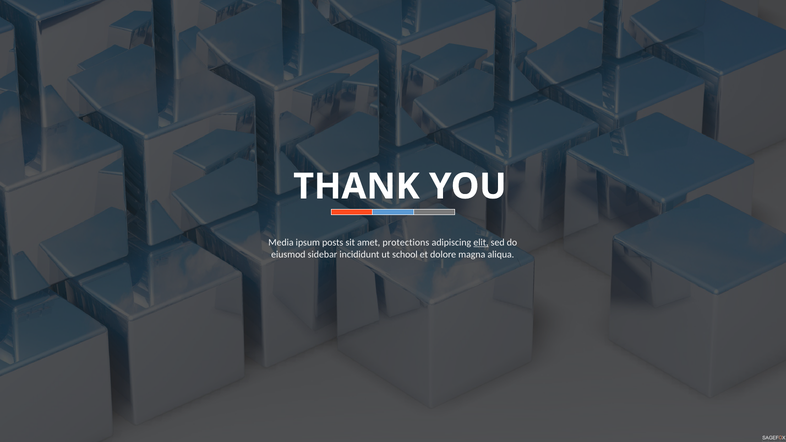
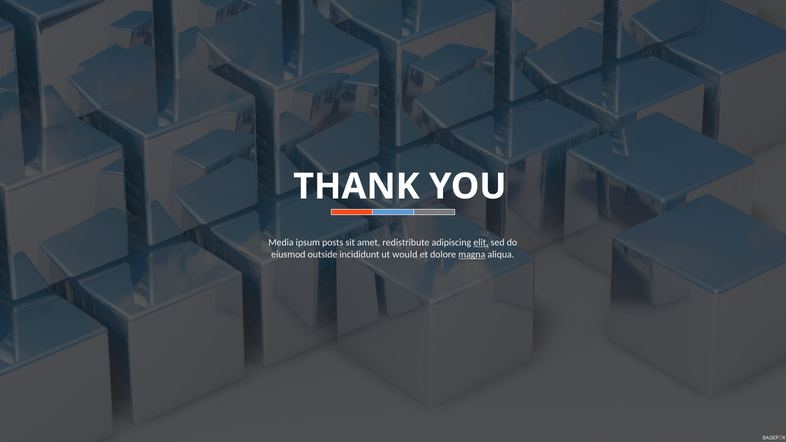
protections: protections -> redistribute (406, 243)
sidebar: sidebar -> outside (323, 254)
school: school -> would (405, 254)
magna underline: none -> present (472, 254)
